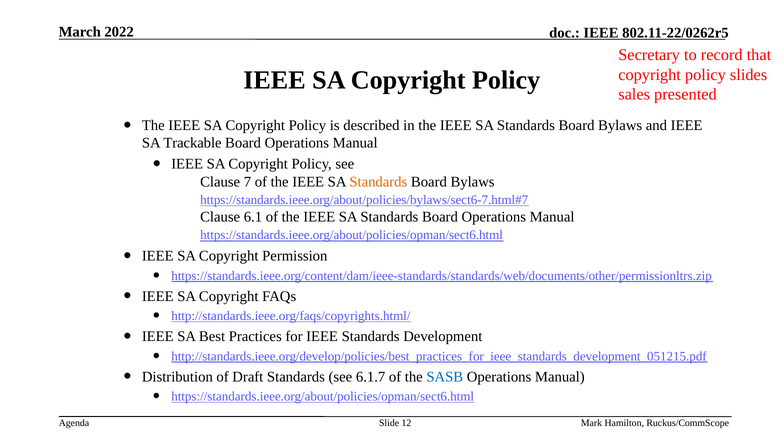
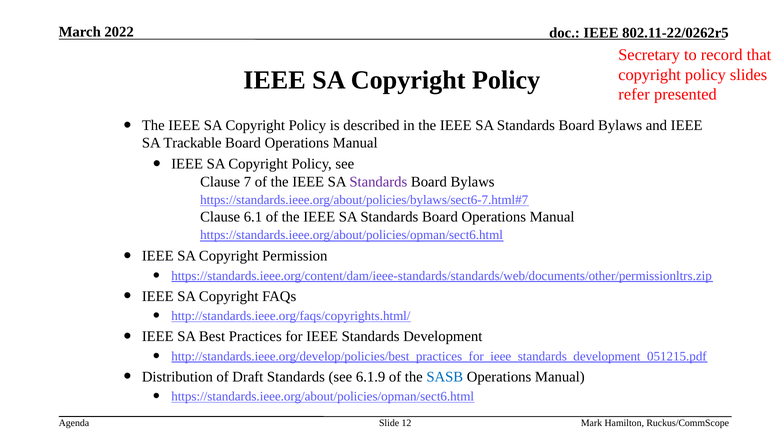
sales: sales -> refer (634, 94)
Standards colour: orange -> purple (378, 182)
6.1.7: 6.1.7 -> 6.1.9 (371, 377)
